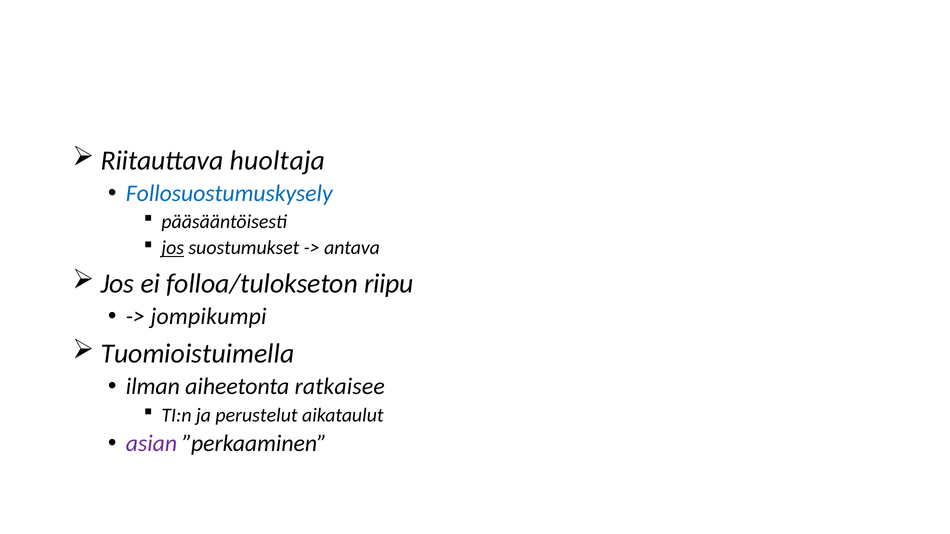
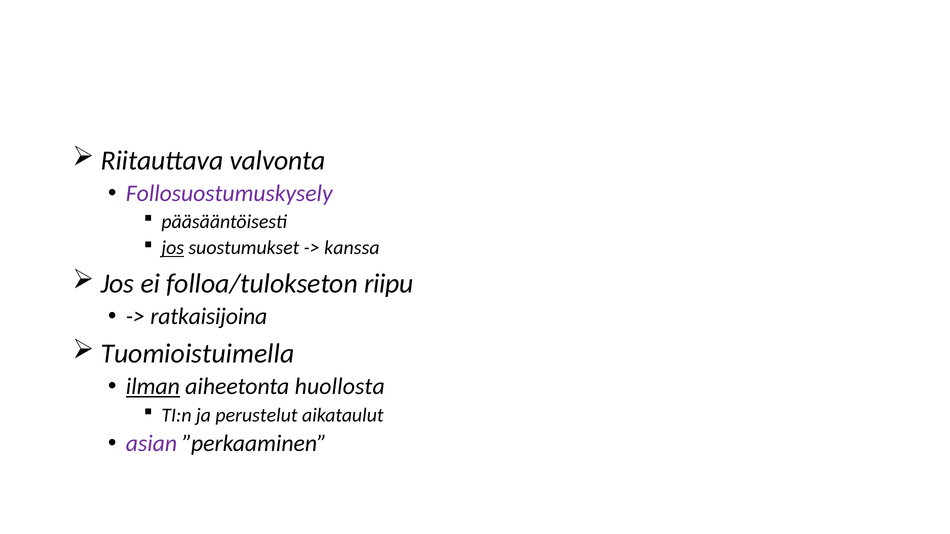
huoltaja: huoltaja -> valvonta (278, 161)
Follosuostumuskysely colour: blue -> purple (229, 193)
antava: antava -> kanssa (352, 248)
jompikumpi: jompikumpi -> ratkaisijoina (209, 316)
ilman underline: none -> present (153, 387)
ratkaisee: ratkaisee -> huollosta (340, 387)
